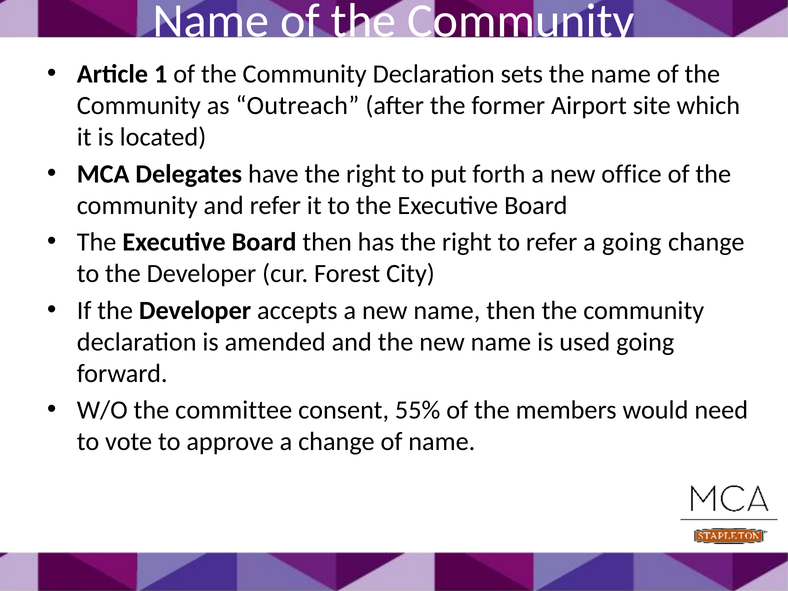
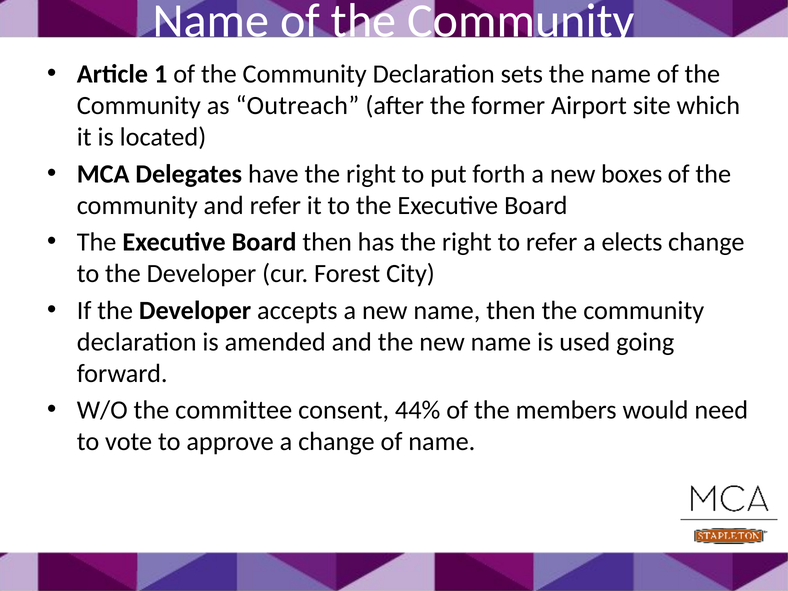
office: office -> boxes (632, 174)
a going: going -> elects (632, 242)
55%: 55% -> 44% (418, 410)
